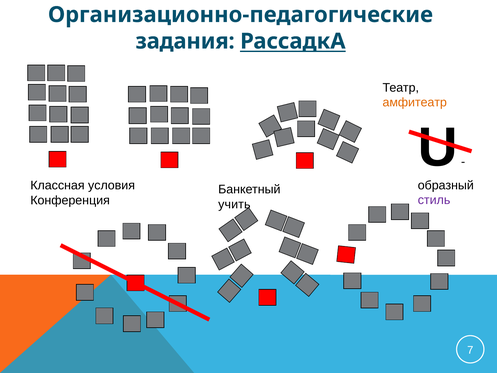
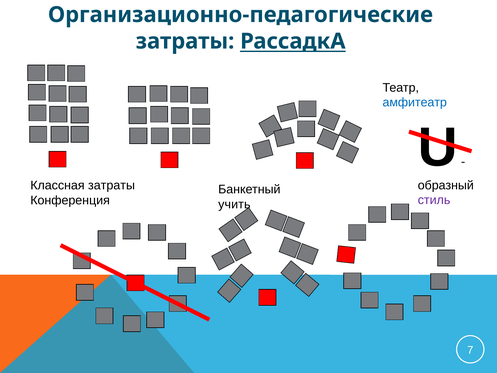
задания: задания -> затраты (185, 41)
амфитеатр colour: orange -> blue (415, 102)
Классная условия: условия -> затраты (112, 185)
